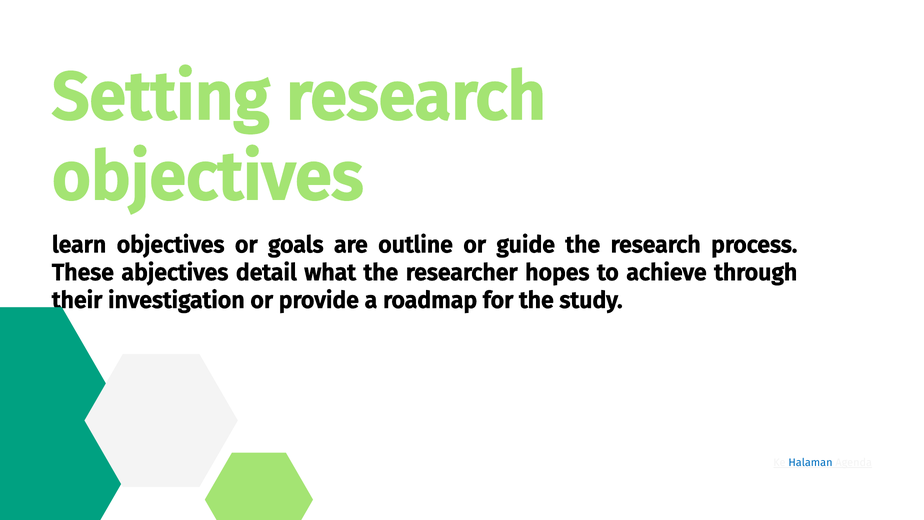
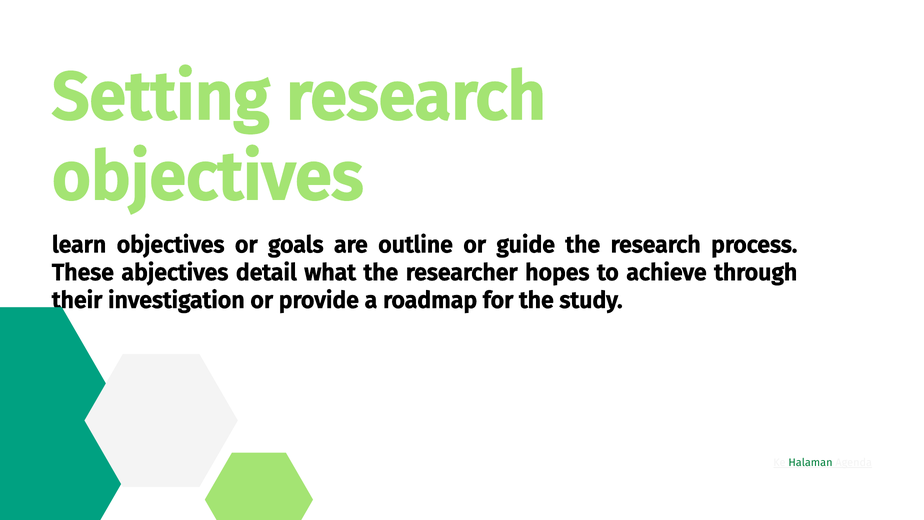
Halaman colour: blue -> green (810, 463)
